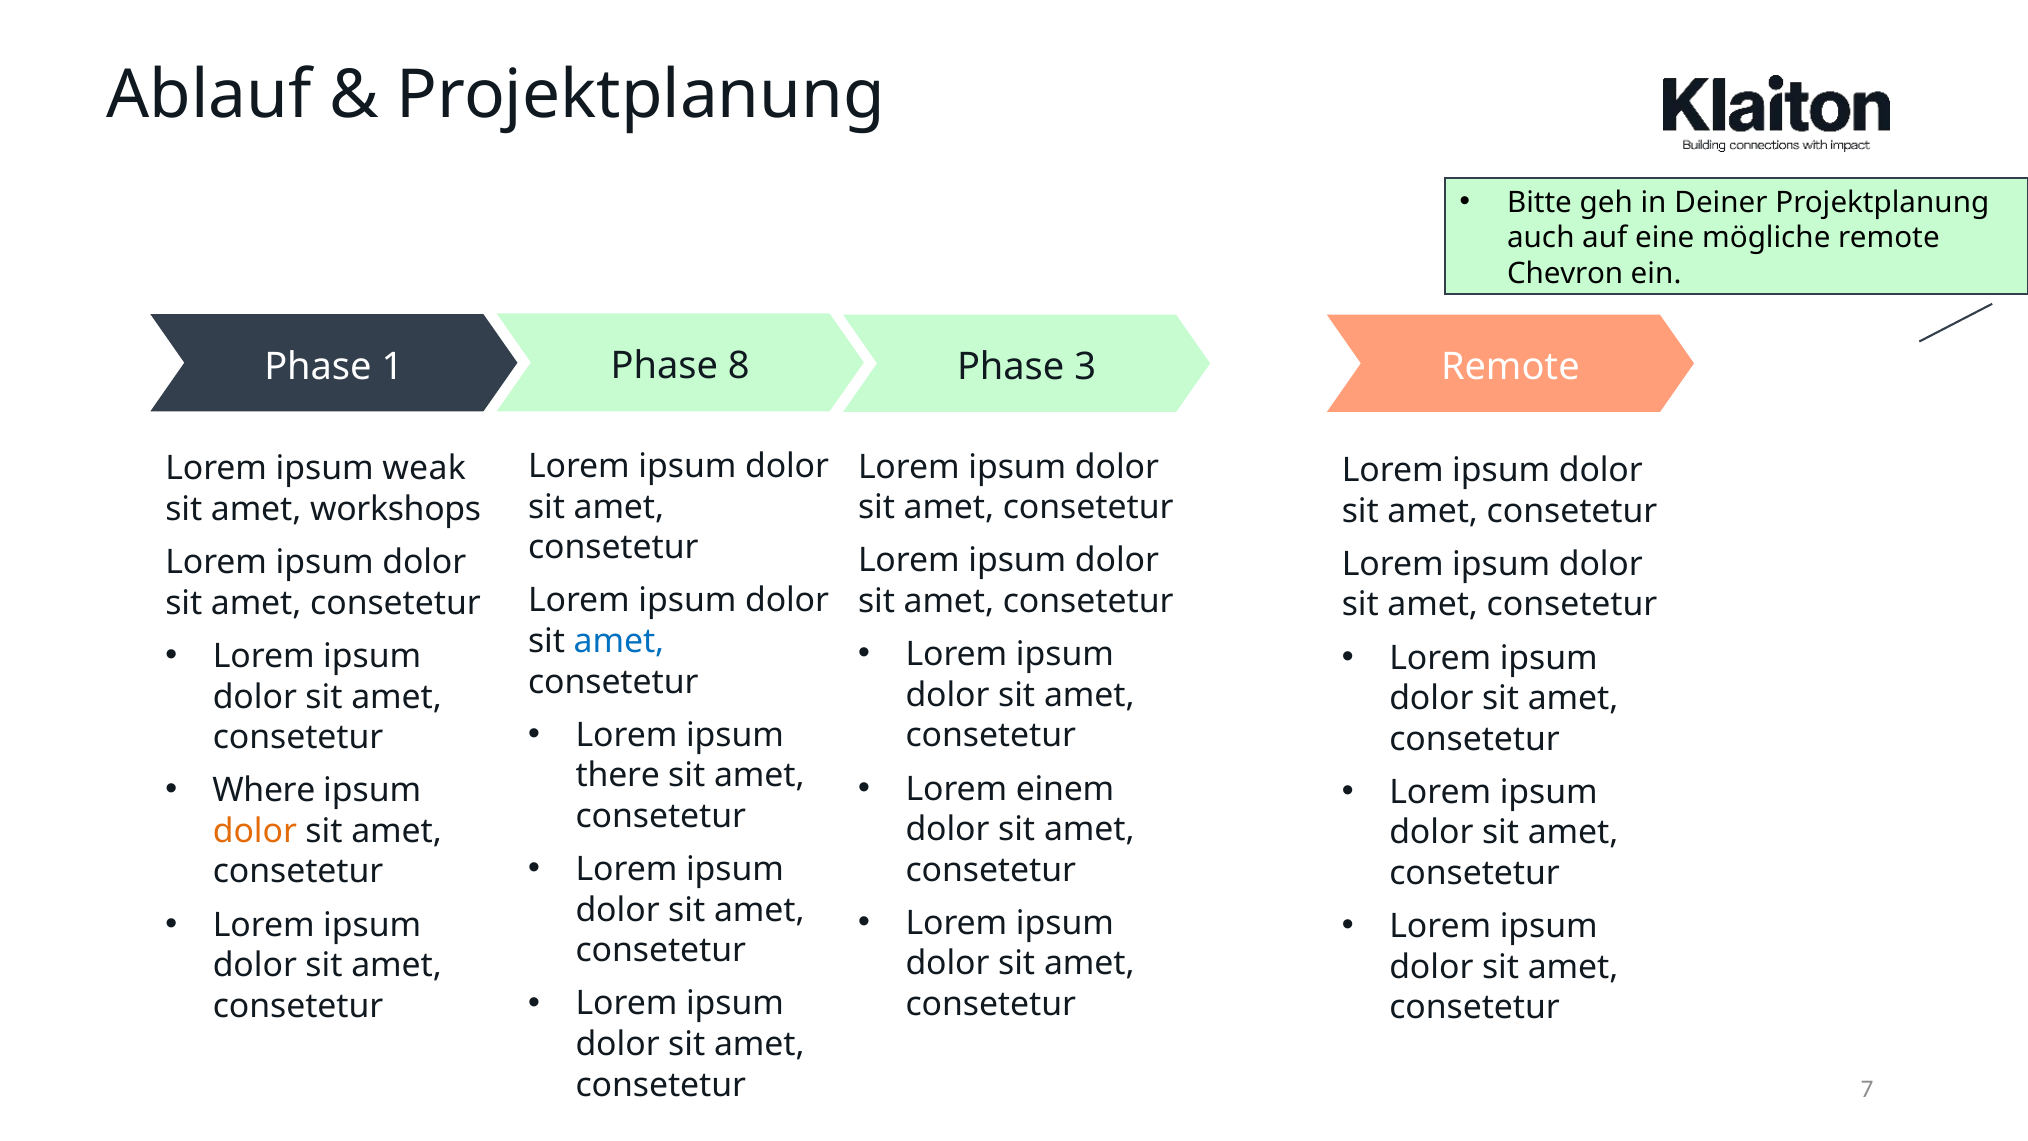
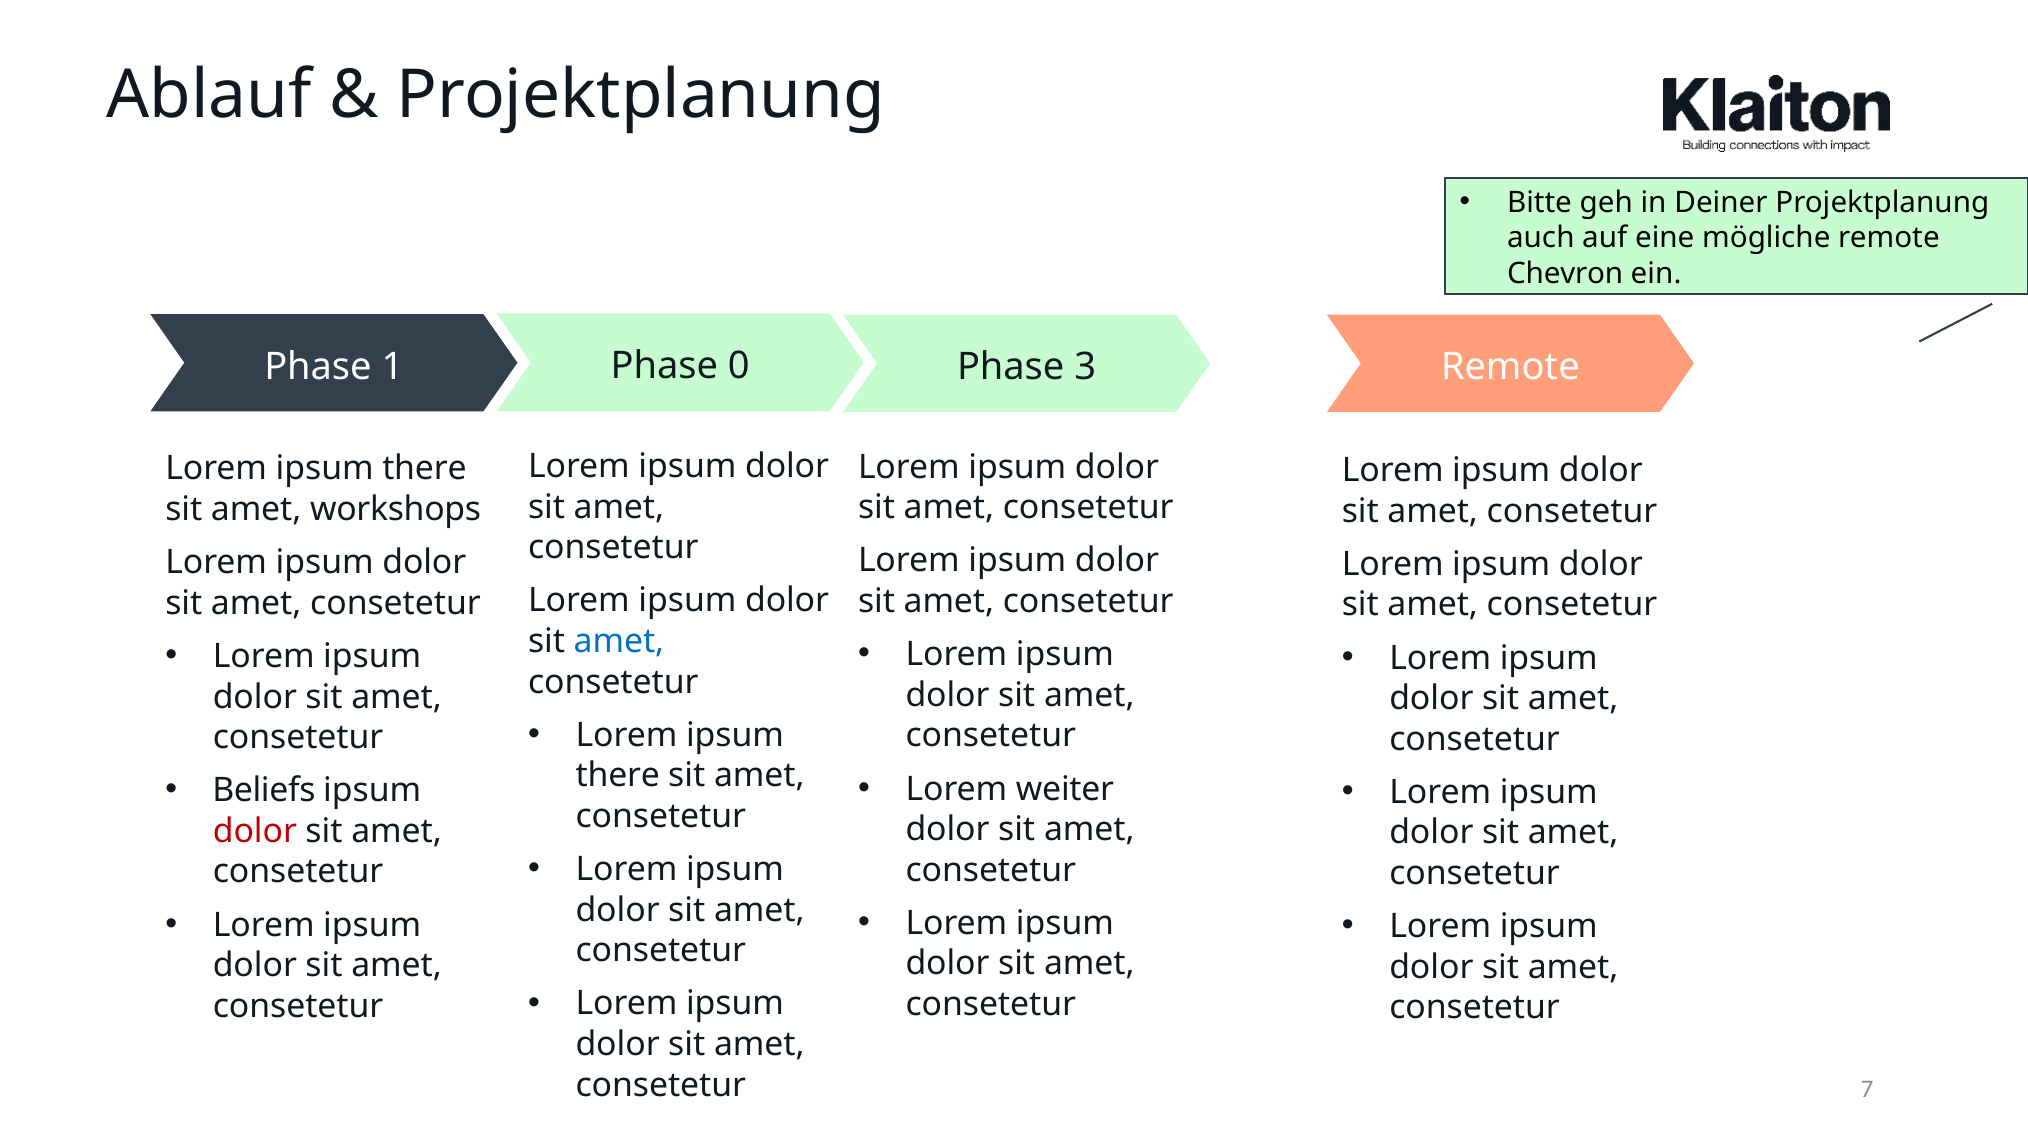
8: 8 -> 0 (739, 366)
weak: weak -> there (424, 469)
einem: einem -> weiter (1065, 789)
Where: Where -> Beliefs (264, 791)
dolor colour: orange -> red (255, 831)
